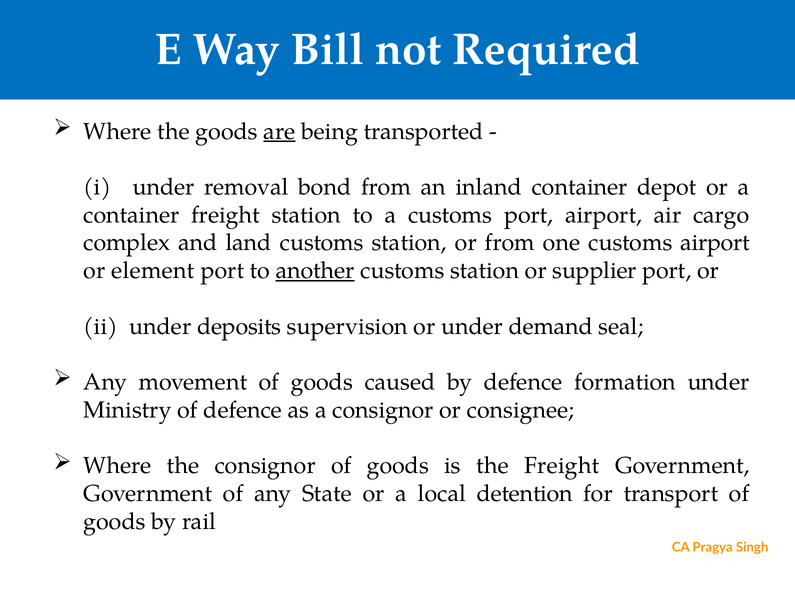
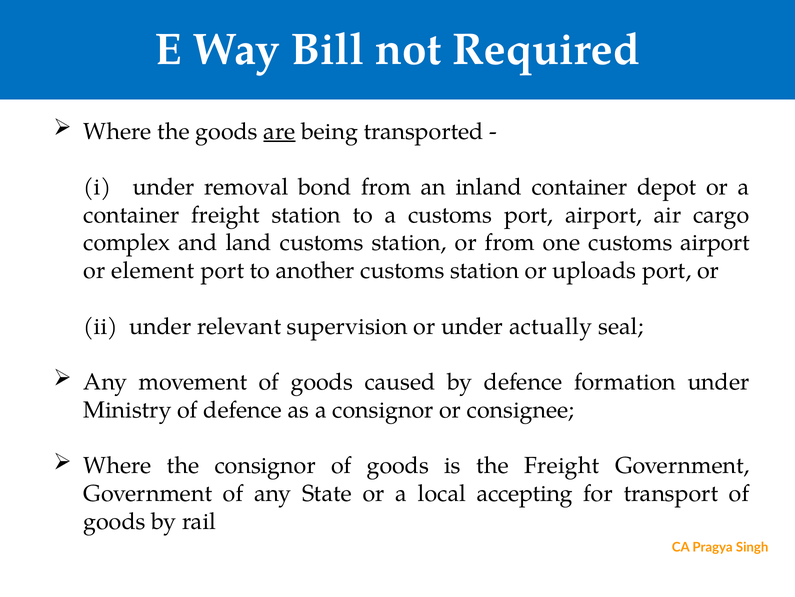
another underline: present -> none (315, 270)
supplier: supplier -> uploads (594, 270)
deposits: deposits -> relevant (239, 326)
demand: demand -> actually (551, 326)
detention: detention -> accepting (525, 493)
